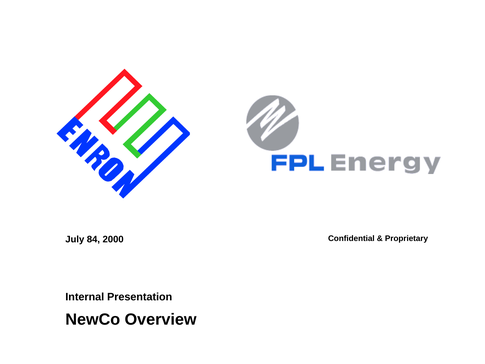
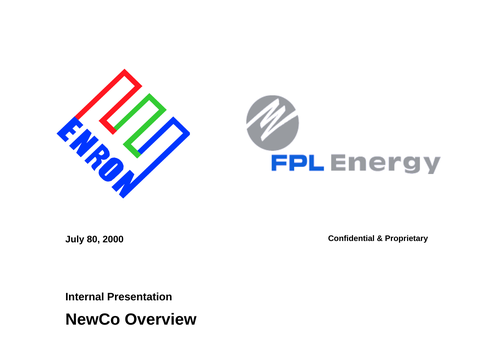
84: 84 -> 80 (93, 239)
